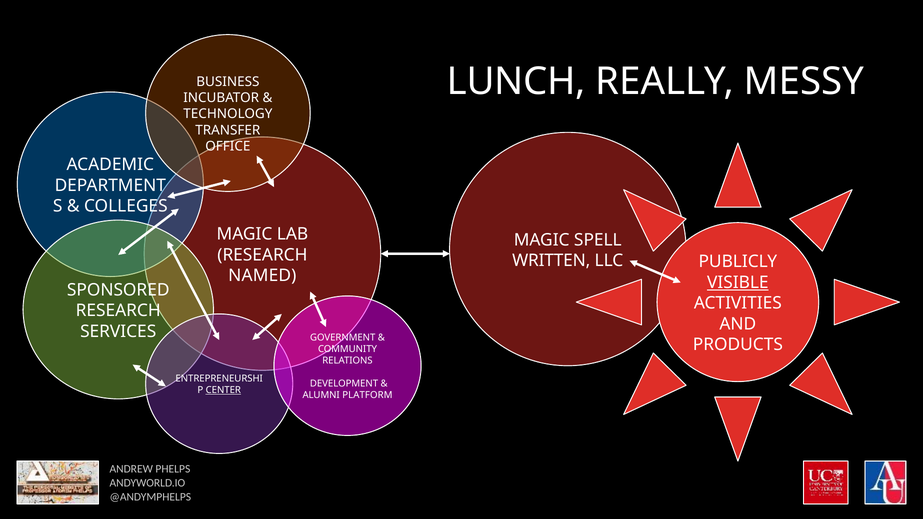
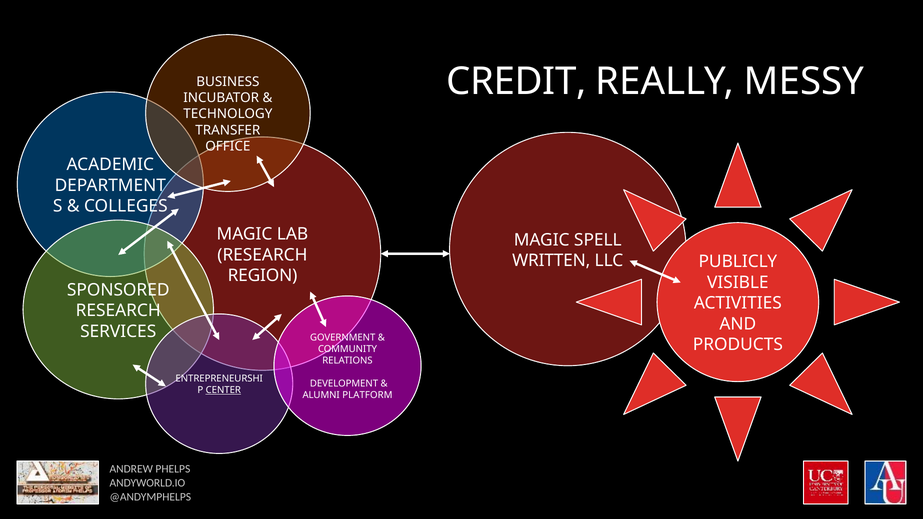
LUNCH: LUNCH -> CREDIT (516, 82)
NAMED: NAMED -> REGION (262, 276)
VISIBLE underline: present -> none (738, 283)
